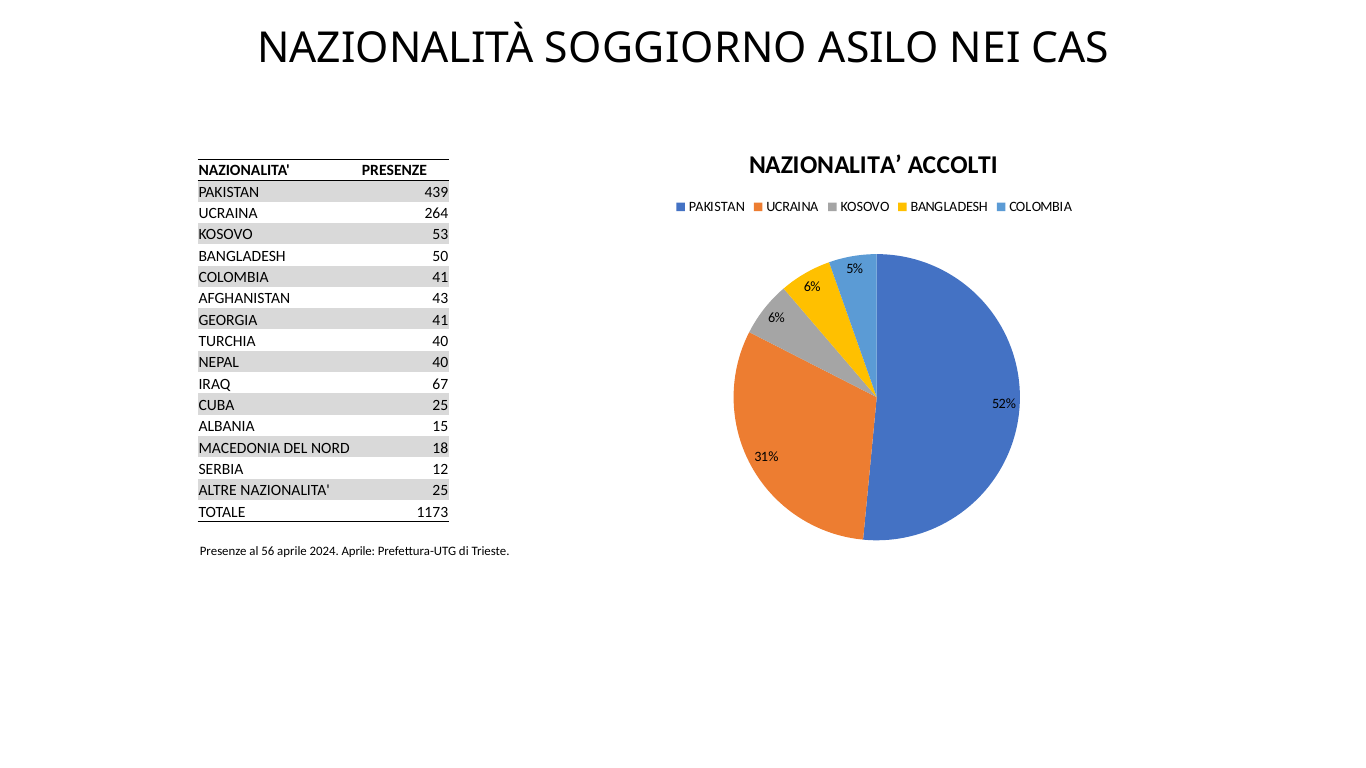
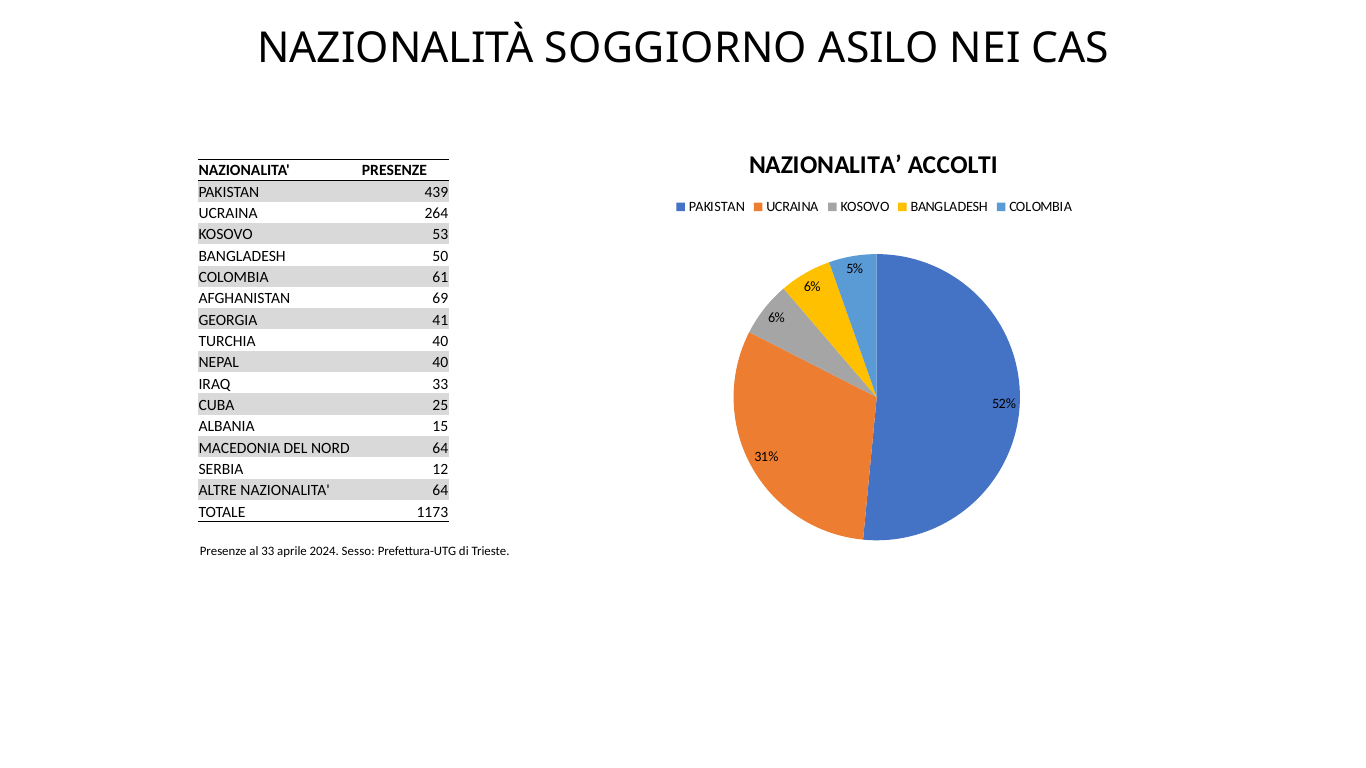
COLOMBIA 41: 41 -> 61 (440, 278)
43: 43 -> 69 (440, 299)
IRAQ 67: 67 -> 33 (440, 384)
NORD 18: 18 -> 64 (440, 448)
NAZIONALITA 25: 25 -> 64 (440, 491)
al 56: 56 -> 33 (268, 551)
2024 Aprile: Aprile -> Sesso (358, 551)
